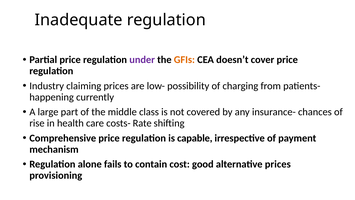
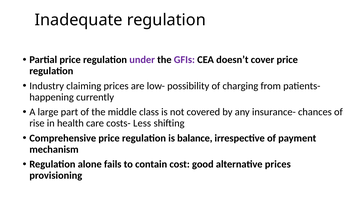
GFIs colour: orange -> purple (184, 60)
Rate: Rate -> Less (142, 123)
capable: capable -> balance (195, 138)
